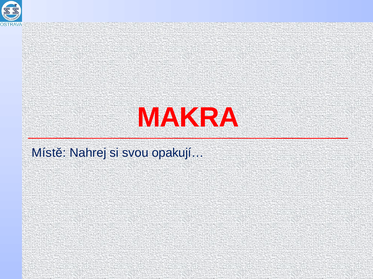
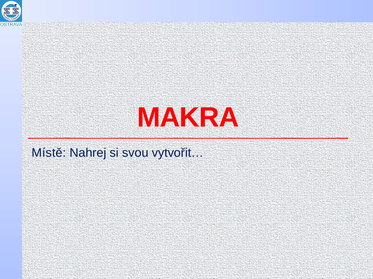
opakují…: opakují… -> vytvořit… (178, 153)
